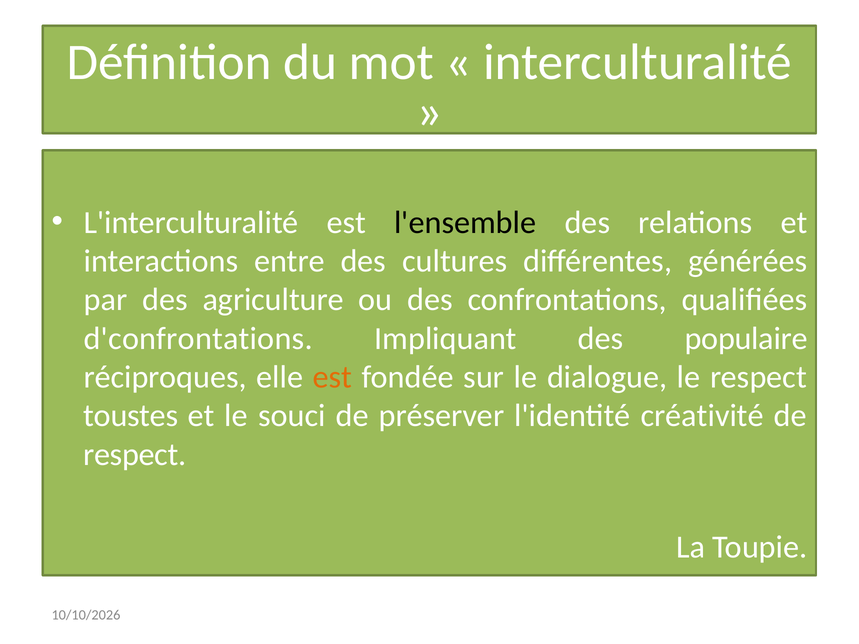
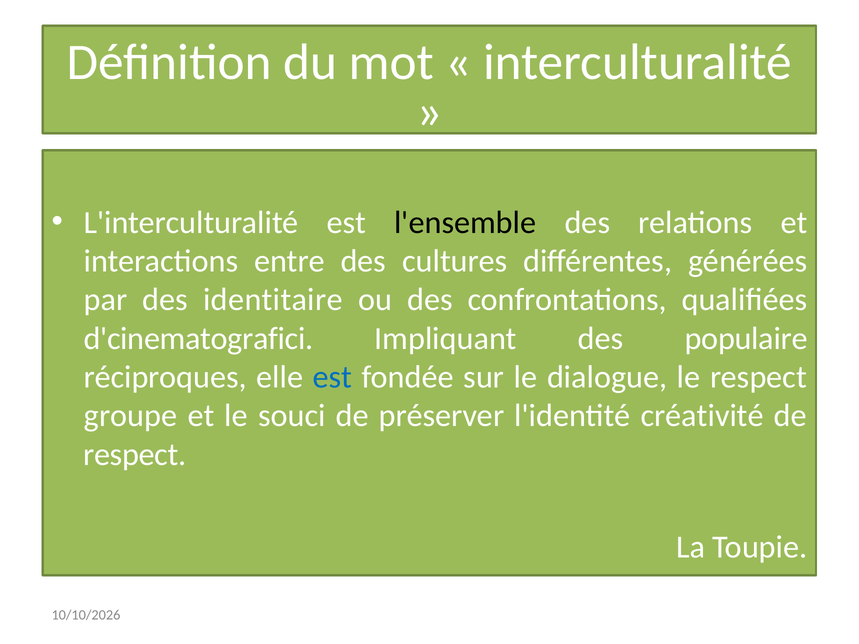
agriculture: agriculture -> identitaire (273, 300)
d'confrontations: d'confrontations -> d'cinematografici (198, 339)
est colour: orange -> blue (333, 377)
toustes: toustes -> groupe (131, 416)
